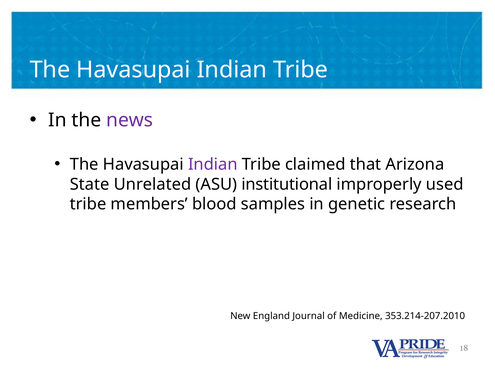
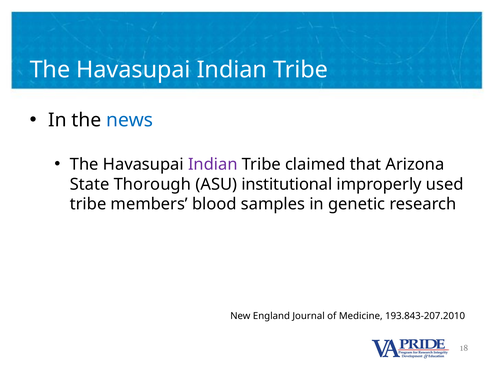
news colour: purple -> blue (130, 120)
Unrelated: Unrelated -> Thorough (152, 184)
353.214-207.2010: 353.214-207.2010 -> 193.843-207.2010 (425, 316)
